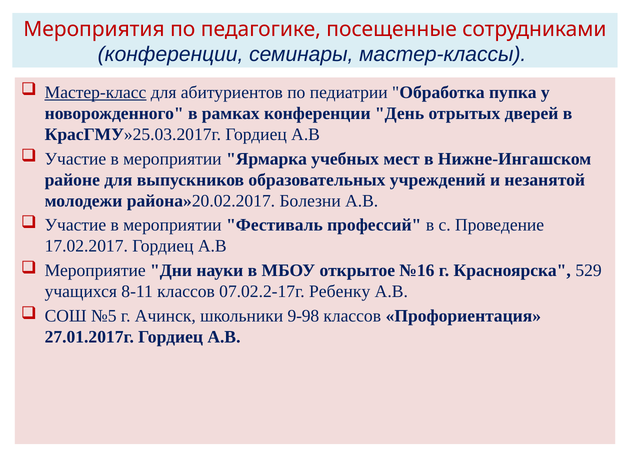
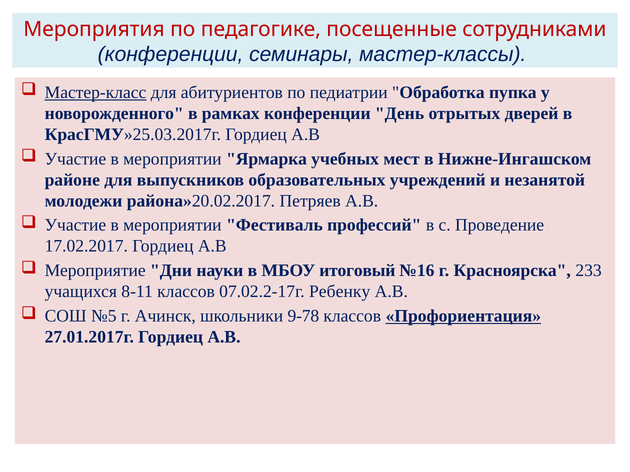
Болезни: Болезни -> Петряев (310, 201)
открытое: открытое -> итоговый (357, 271)
529: 529 -> 233 (589, 271)
9-98: 9-98 -> 9-78 (303, 316)
Профориентация underline: none -> present (463, 316)
